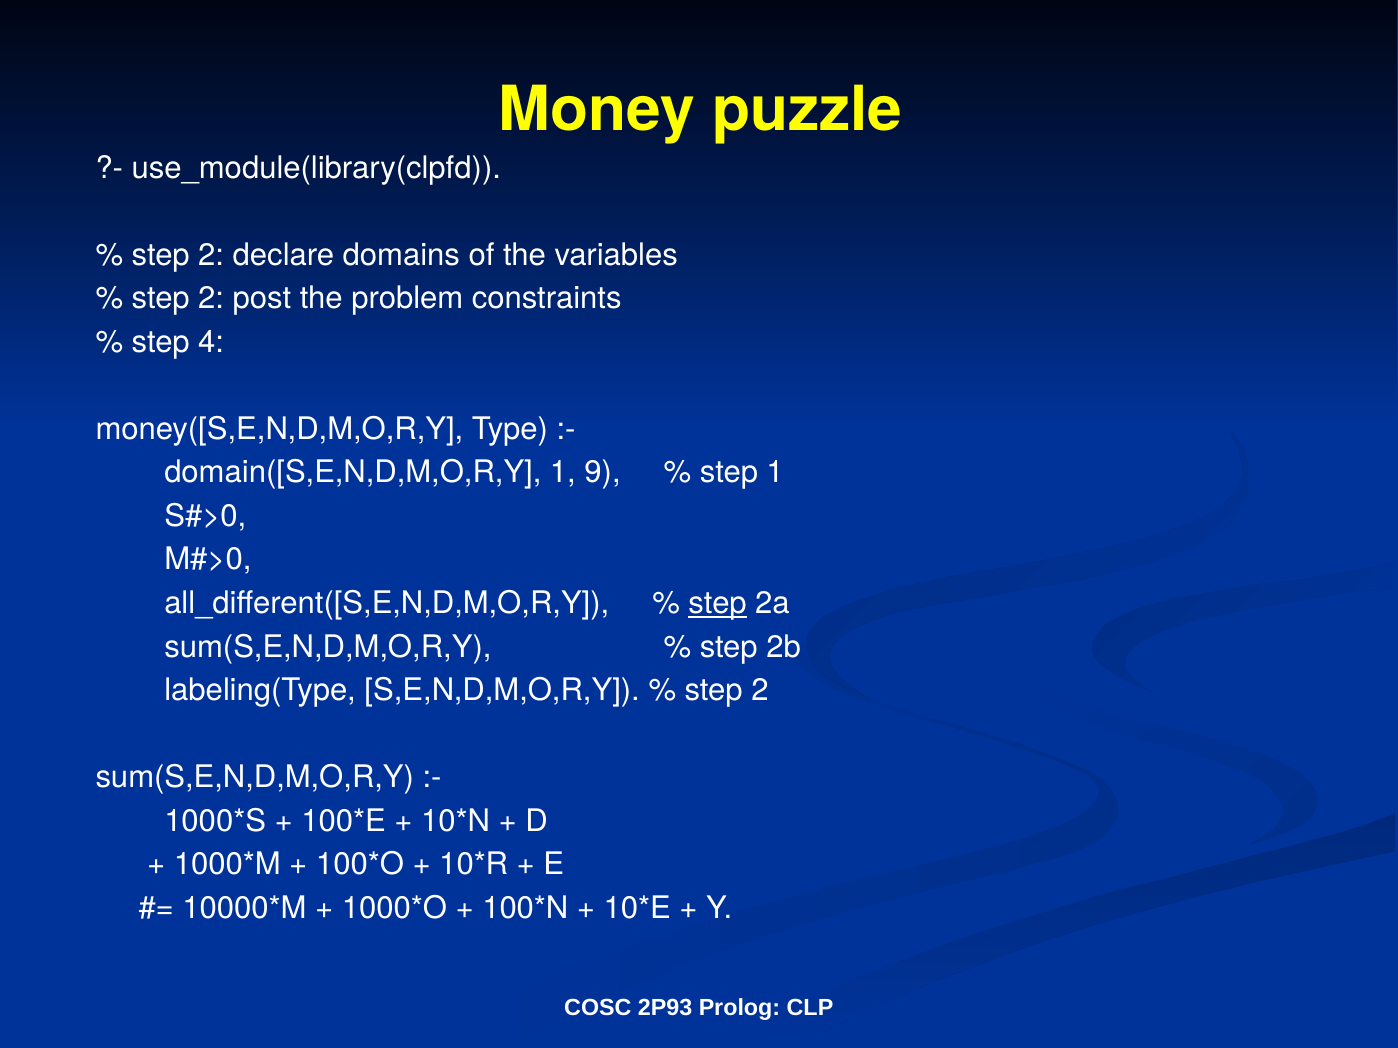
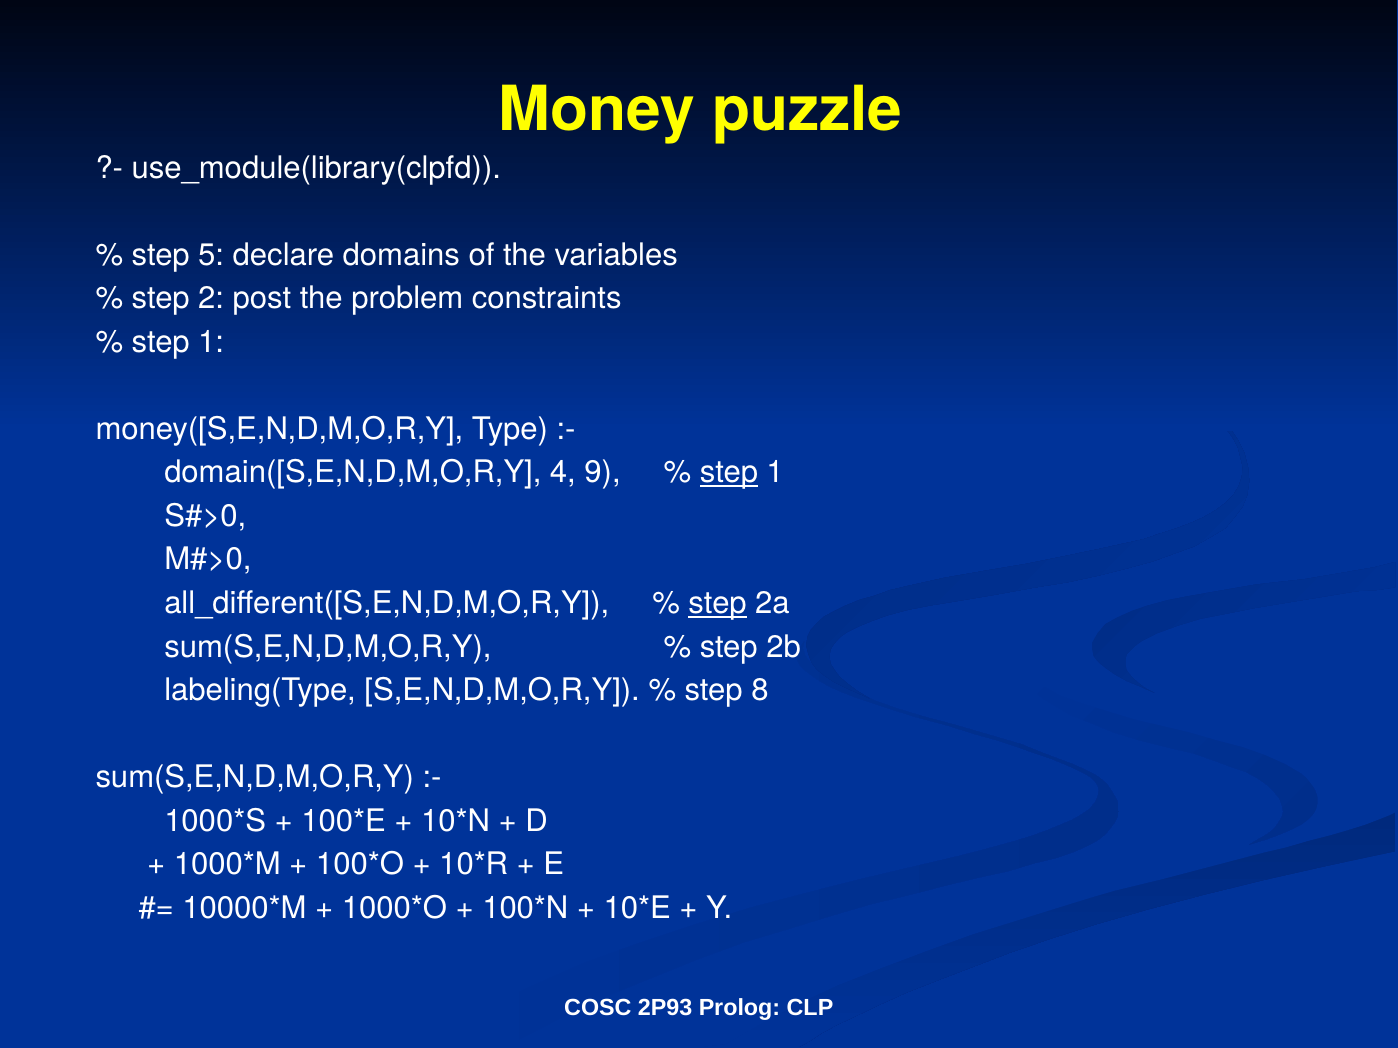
2: 2 -> 5 (211, 255)
4: 4 -> 1 (211, 342)
domain([S,E,N,D,M,O,R,Y 1: 1 -> 4 (563, 473)
step underline: none -> present (729, 473)
2: 2 -> 8 (760, 690)
